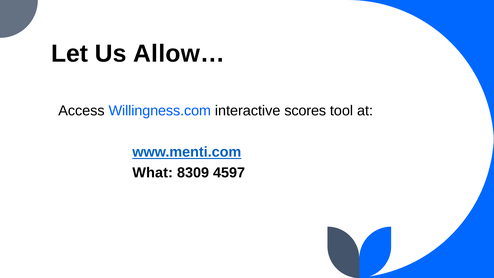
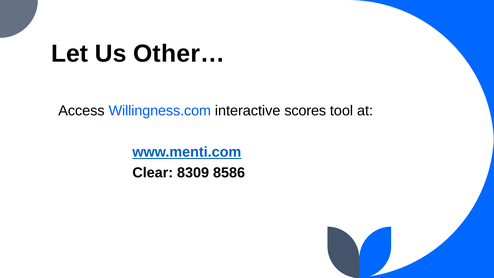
Allow…: Allow… -> Other… (179, 54)
What: What -> Clear (153, 173)
4597: 4597 -> 8586 (229, 173)
